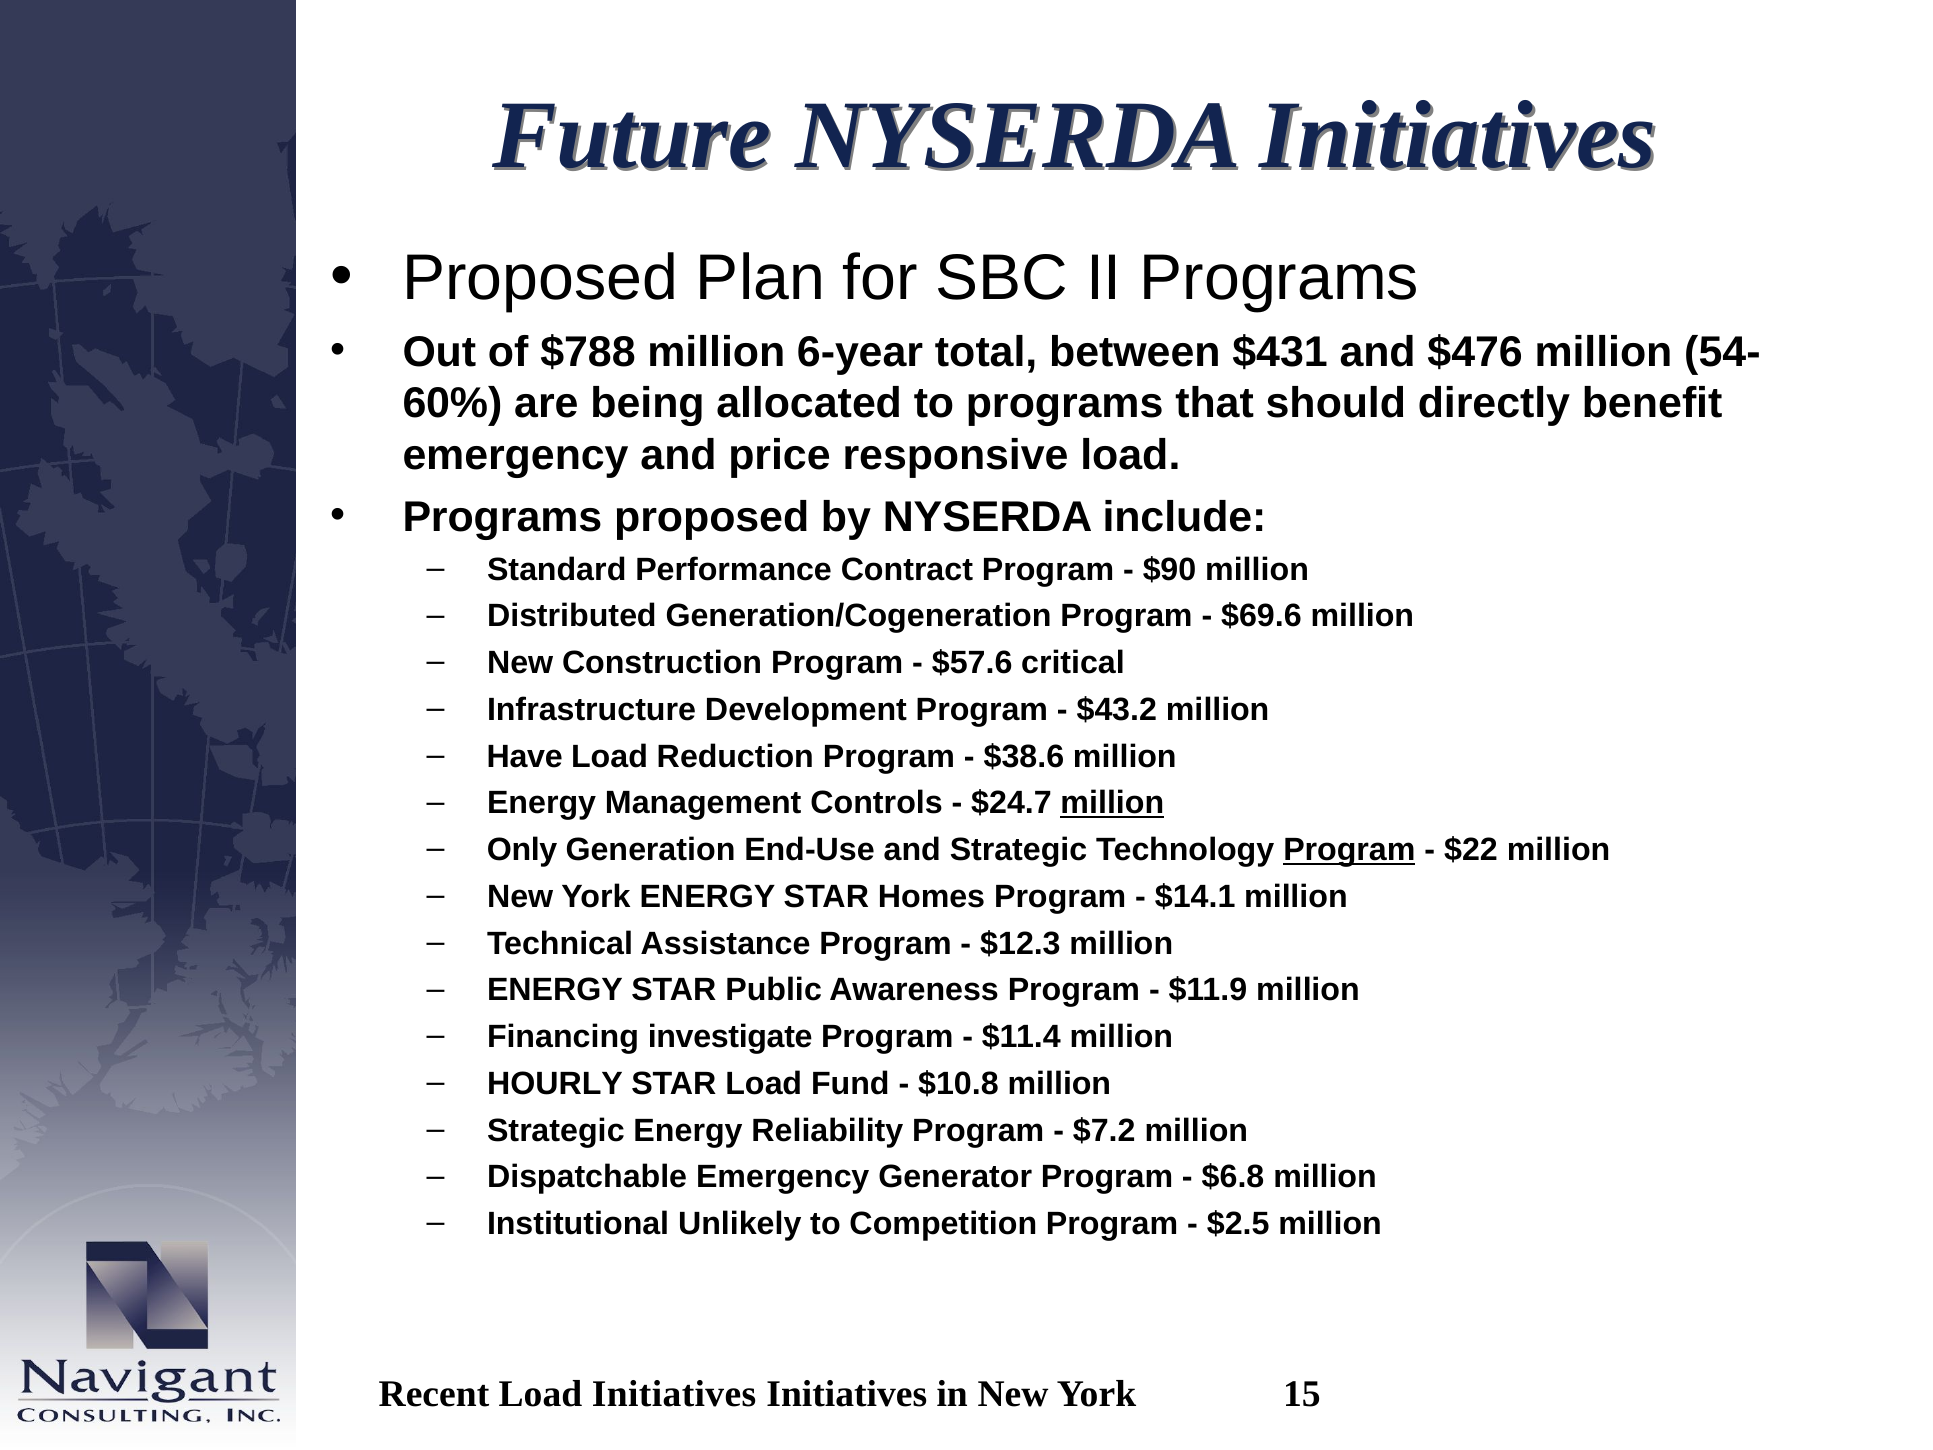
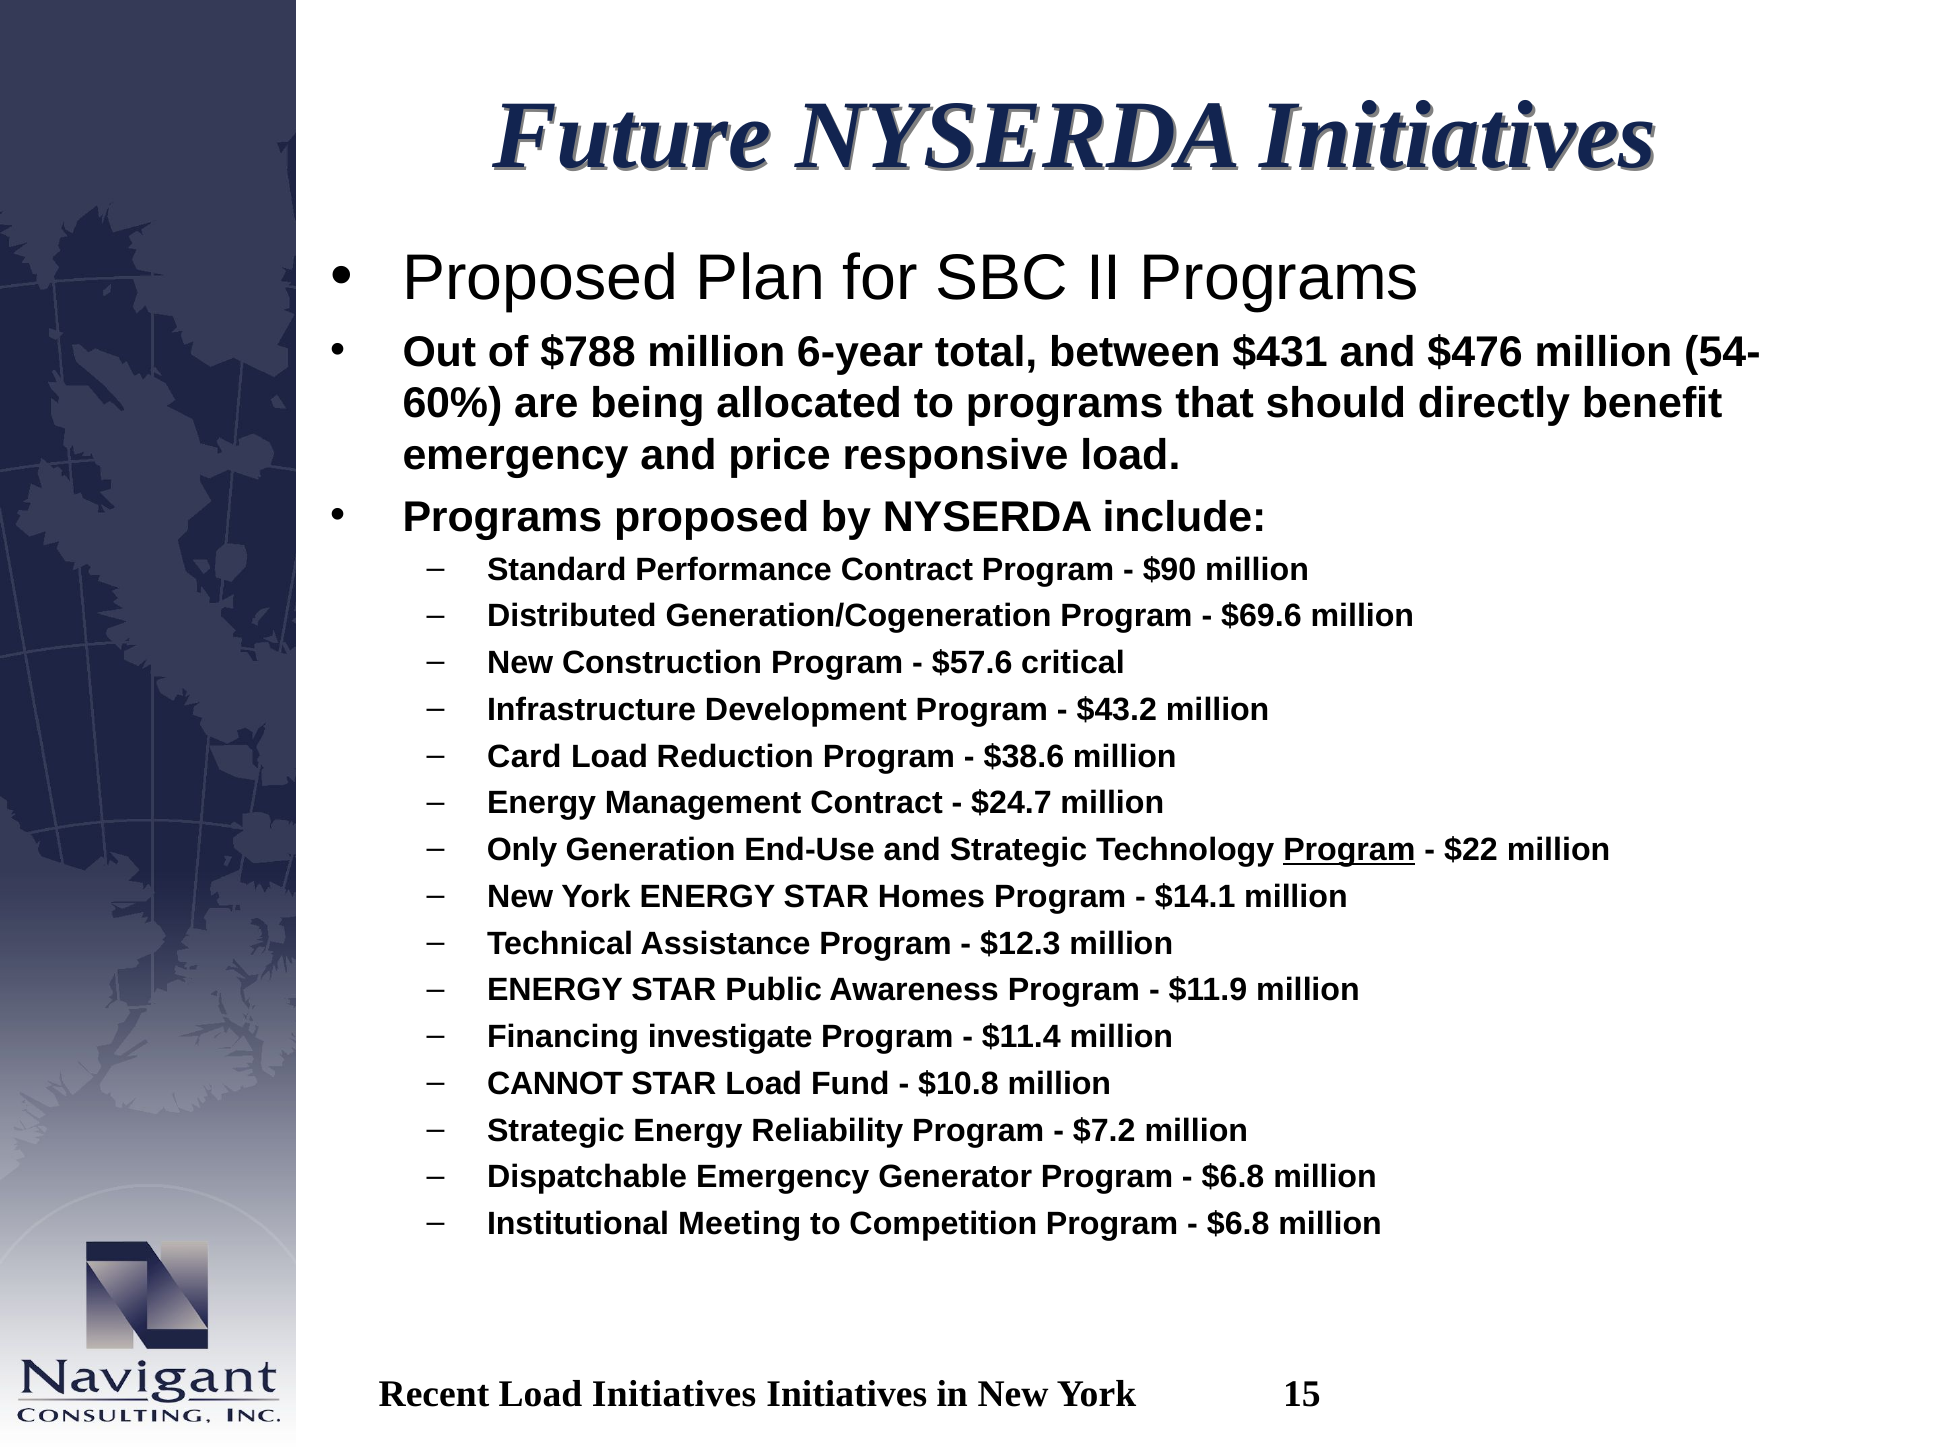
Have: Have -> Card (524, 756)
Management Controls: Controls -> Contract (877, 803)
million underline: present -> none (1112, 803)
HOURLY: HOURLY -> CANNOT (555, 1084)
Unlikely: Unlikely -> Meeting (740, 1224)
$2.5: $2.5 -> $6.8 (1238, 1224)
